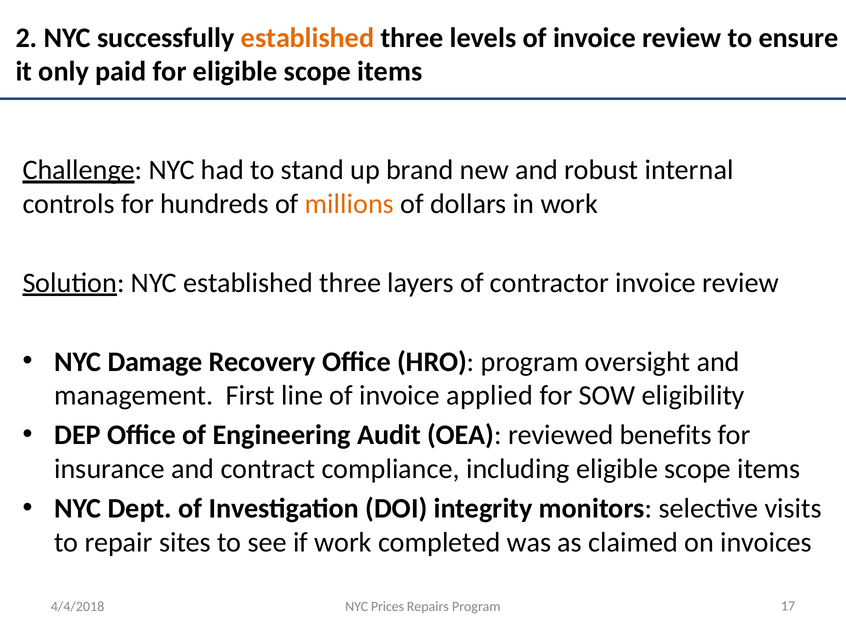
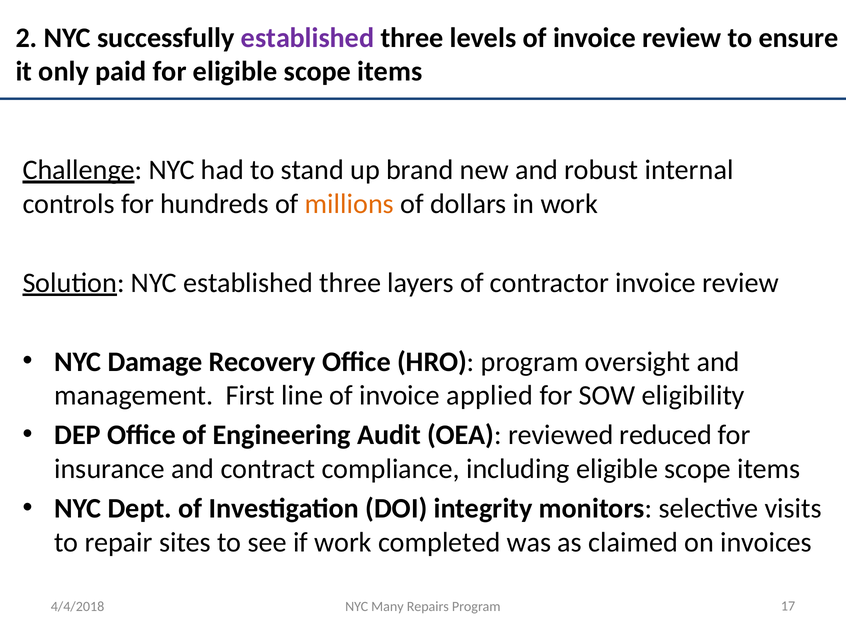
established colour: orange -> purple (308, 38)
benefits: benefits -> reduced (666, 435)
Prices: Prices -> Many (387, 606)
